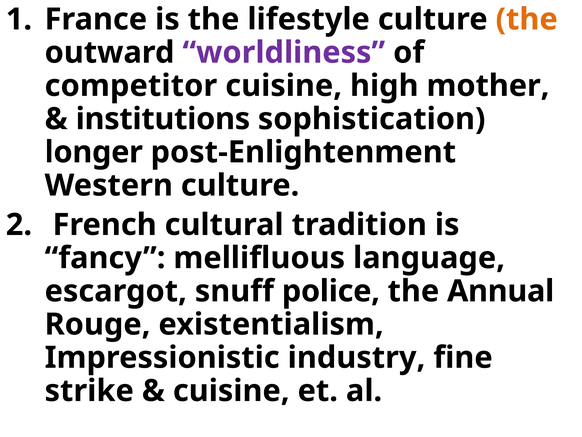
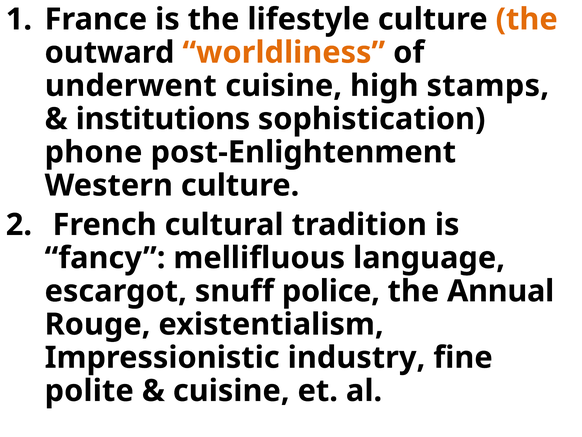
worldliness colour: purple -> orange (284, 52)
competitor: competitor -> underwent (131, 86)
mother: mother -> stamps (488, 86)
longer: longer -> phone (93, 152)
strike: strike -> polite (89, 390)
